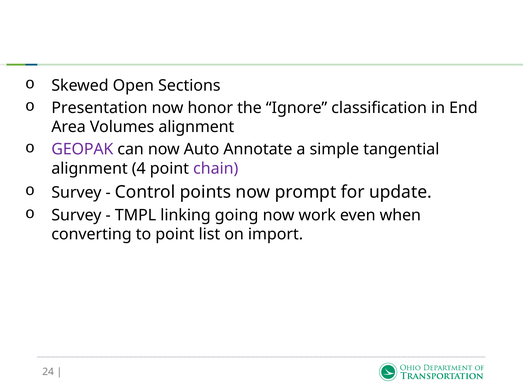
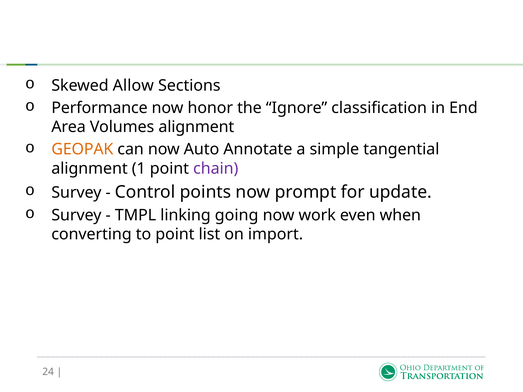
Open: Open -> Allow (133, 85)
Presentation: Presentation -> Performance (100, 108)
GEOPAK colour: purple -> orange (82, 149)
4: 4 -> 1 (139, 169)
